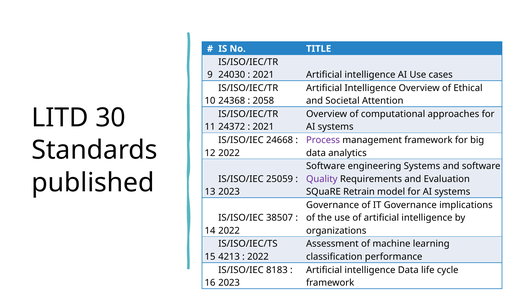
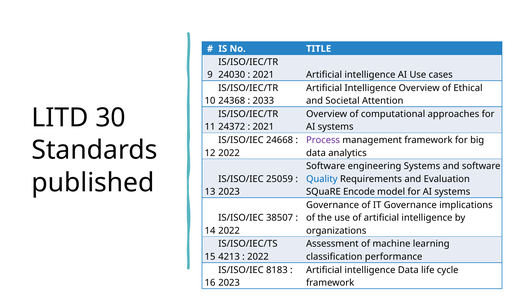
2058: 2058 -> 2033 (263, 101)
Quality colour: purple -> blue (322, 179)
Retrain: Retrain -> Encode (359, 192)
